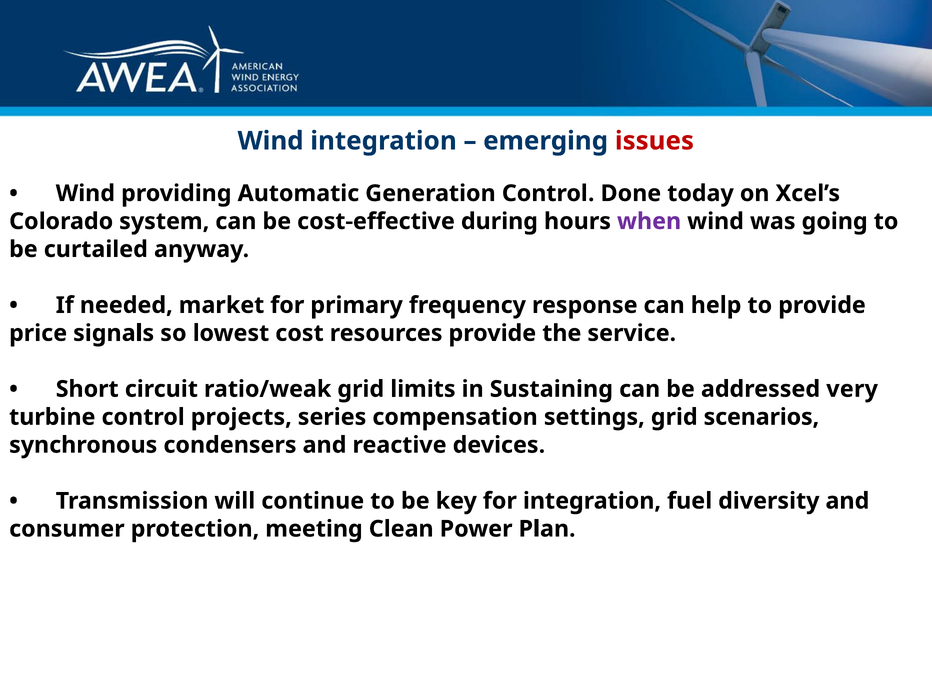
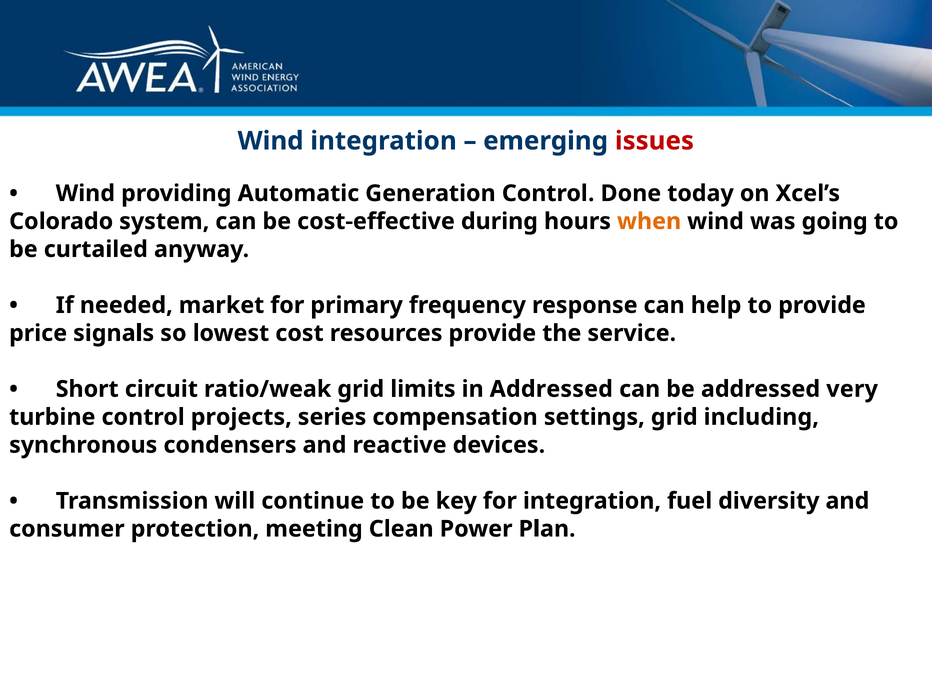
when colour: purple -> orange (649, 221)
in Sustaining: Sustaining -> Addressed (551, 389)
scenarios: scenarios -> including (761, 417)
